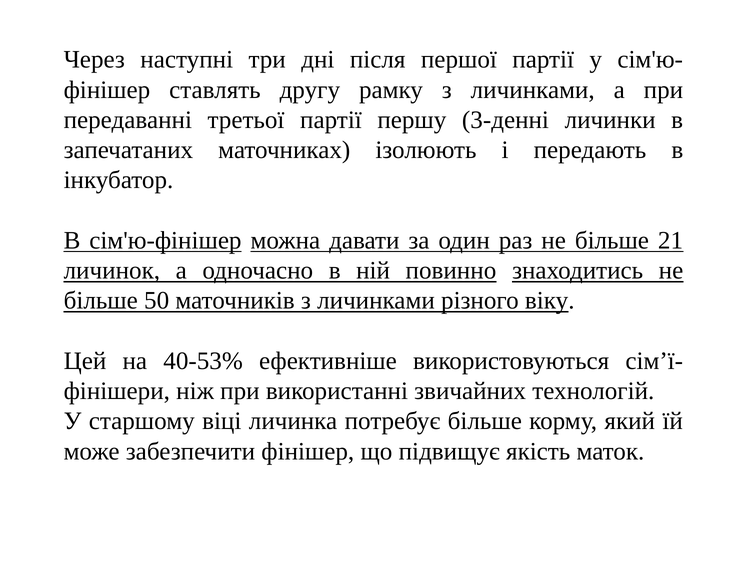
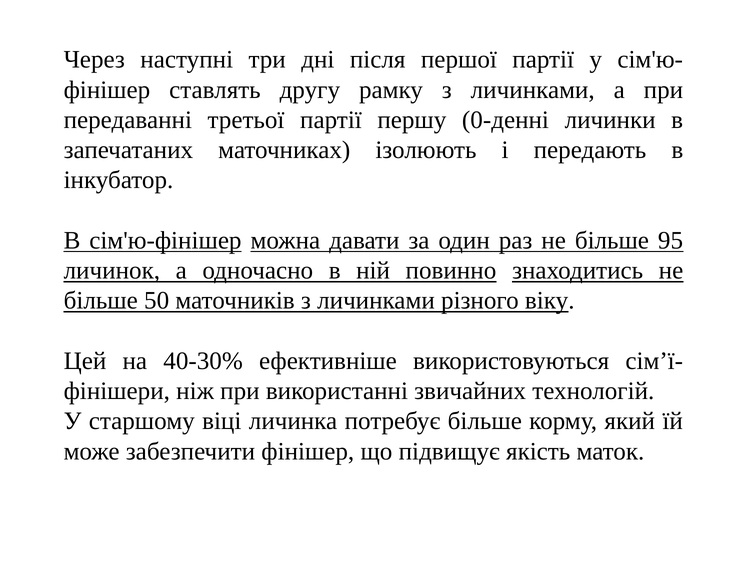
3-денні: 3-денні -> 0-денні (505, 120)
21: 21 -> 95 (671, 240)
40-53%: 40-53% -> 40-30% (203, 361)
